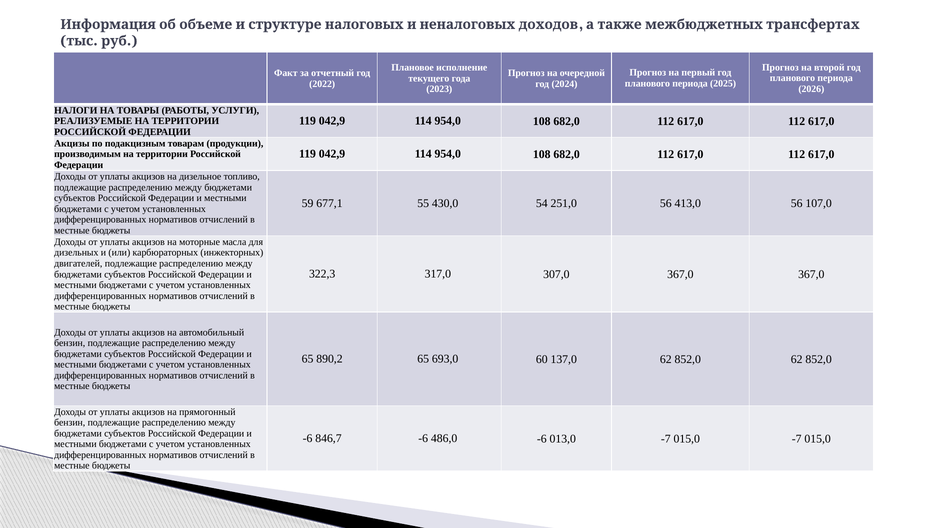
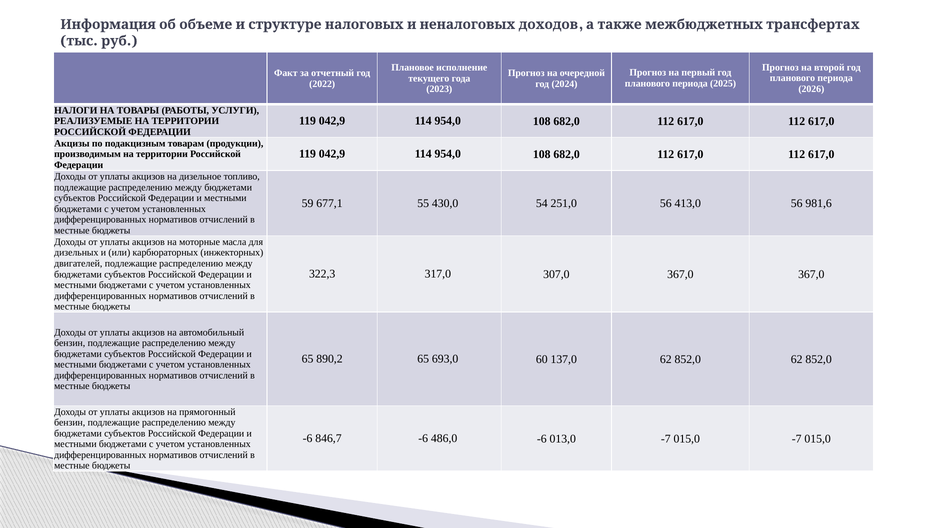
107,0: 107,0 -> 981,6 (819, 203)
